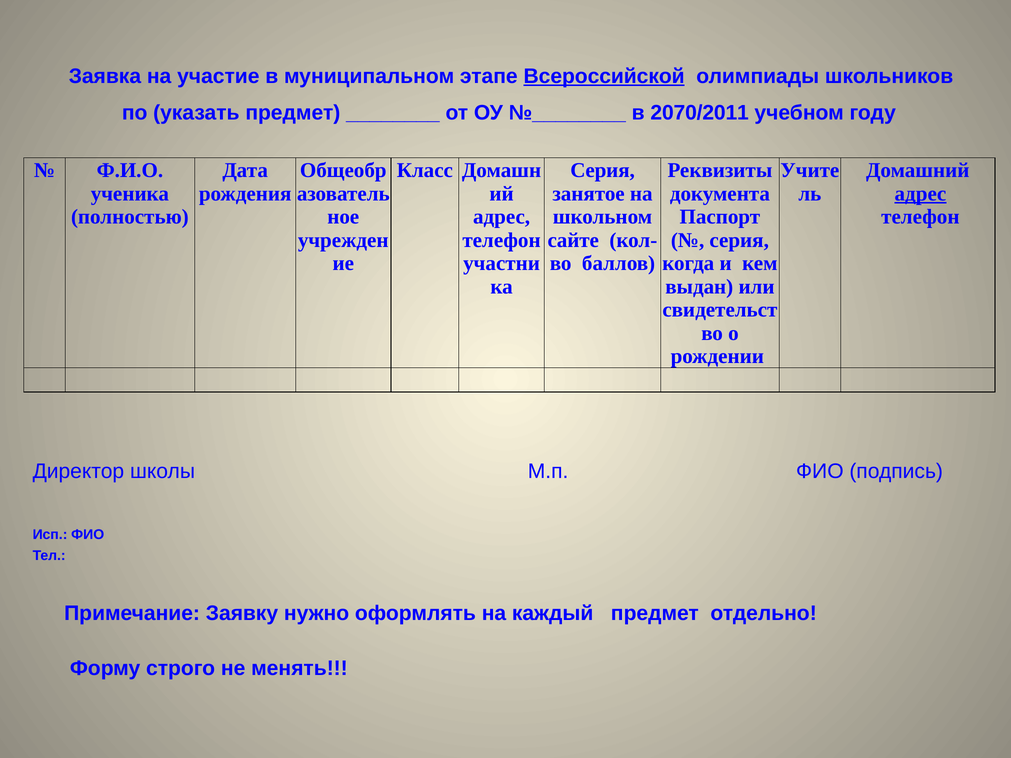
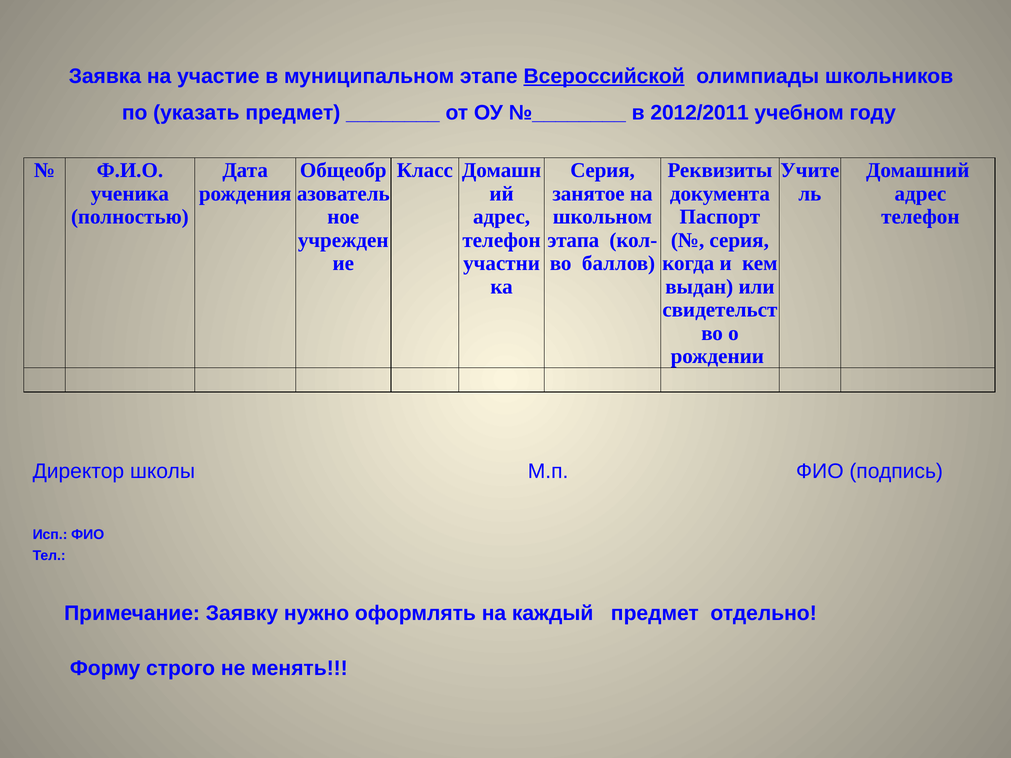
2070/2011: 2070/2011 -> 2012/2011 (700, 113)
адрес underline: present -> none (920, 194)
сайте: сайте -> этапа (573, 240)
